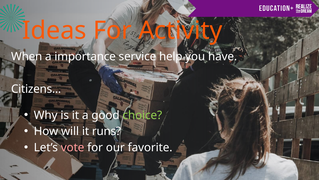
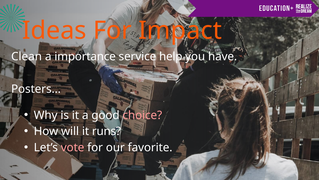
Activity: Activity -> Impact (180, 30)
When: When -> Clean (27, 56)
Citizens: Citizens -> Posters (36, 89)
choice colour: light green -> pink (142, 115)
